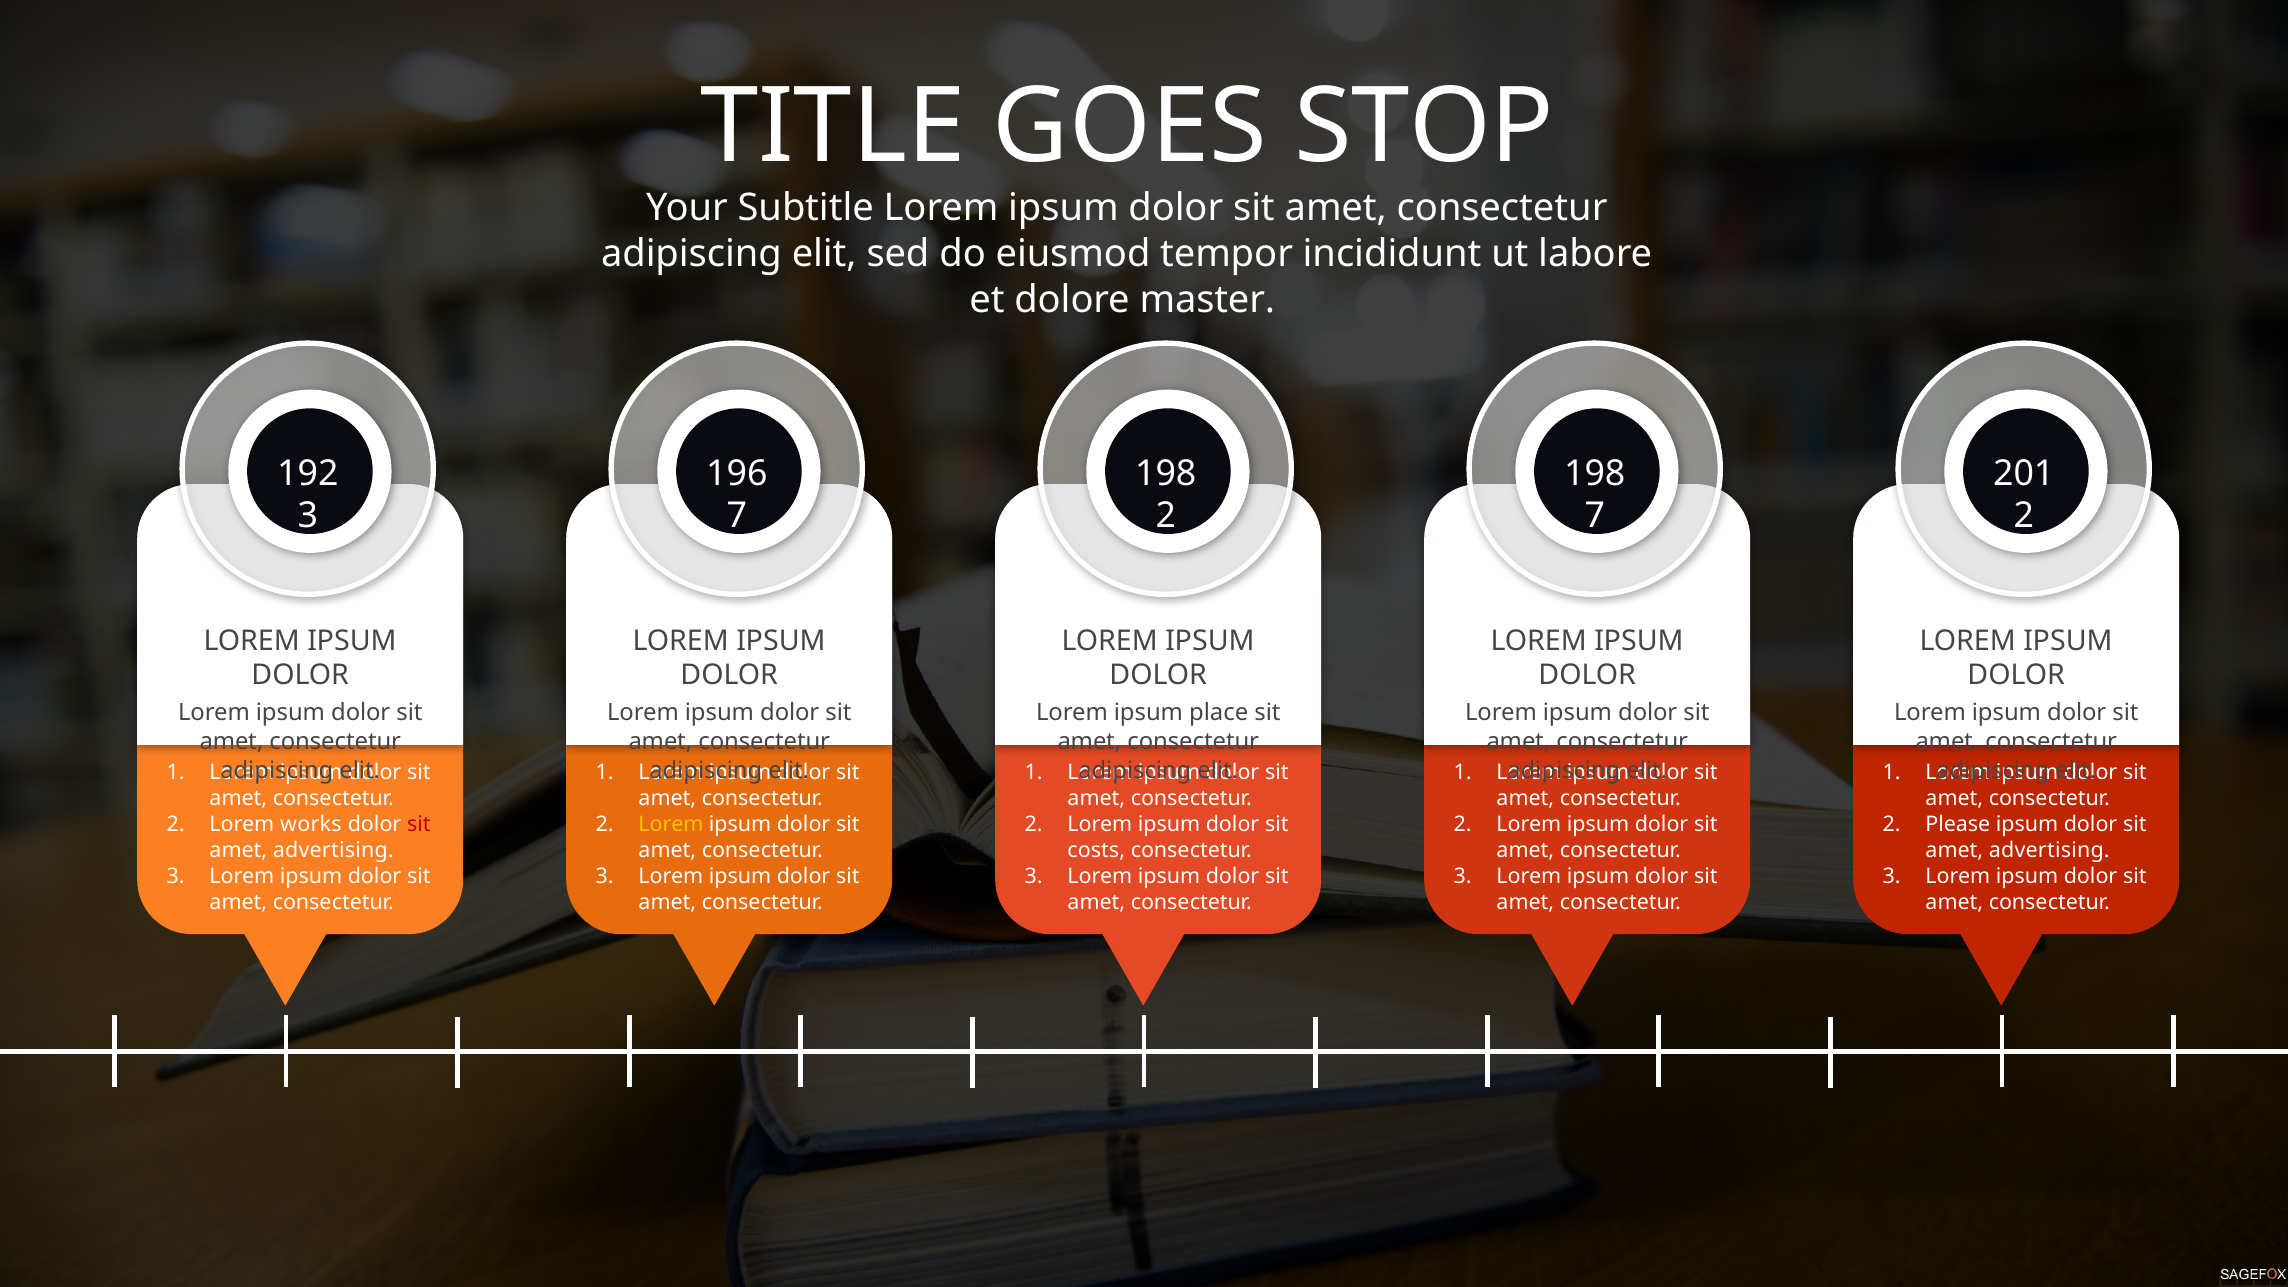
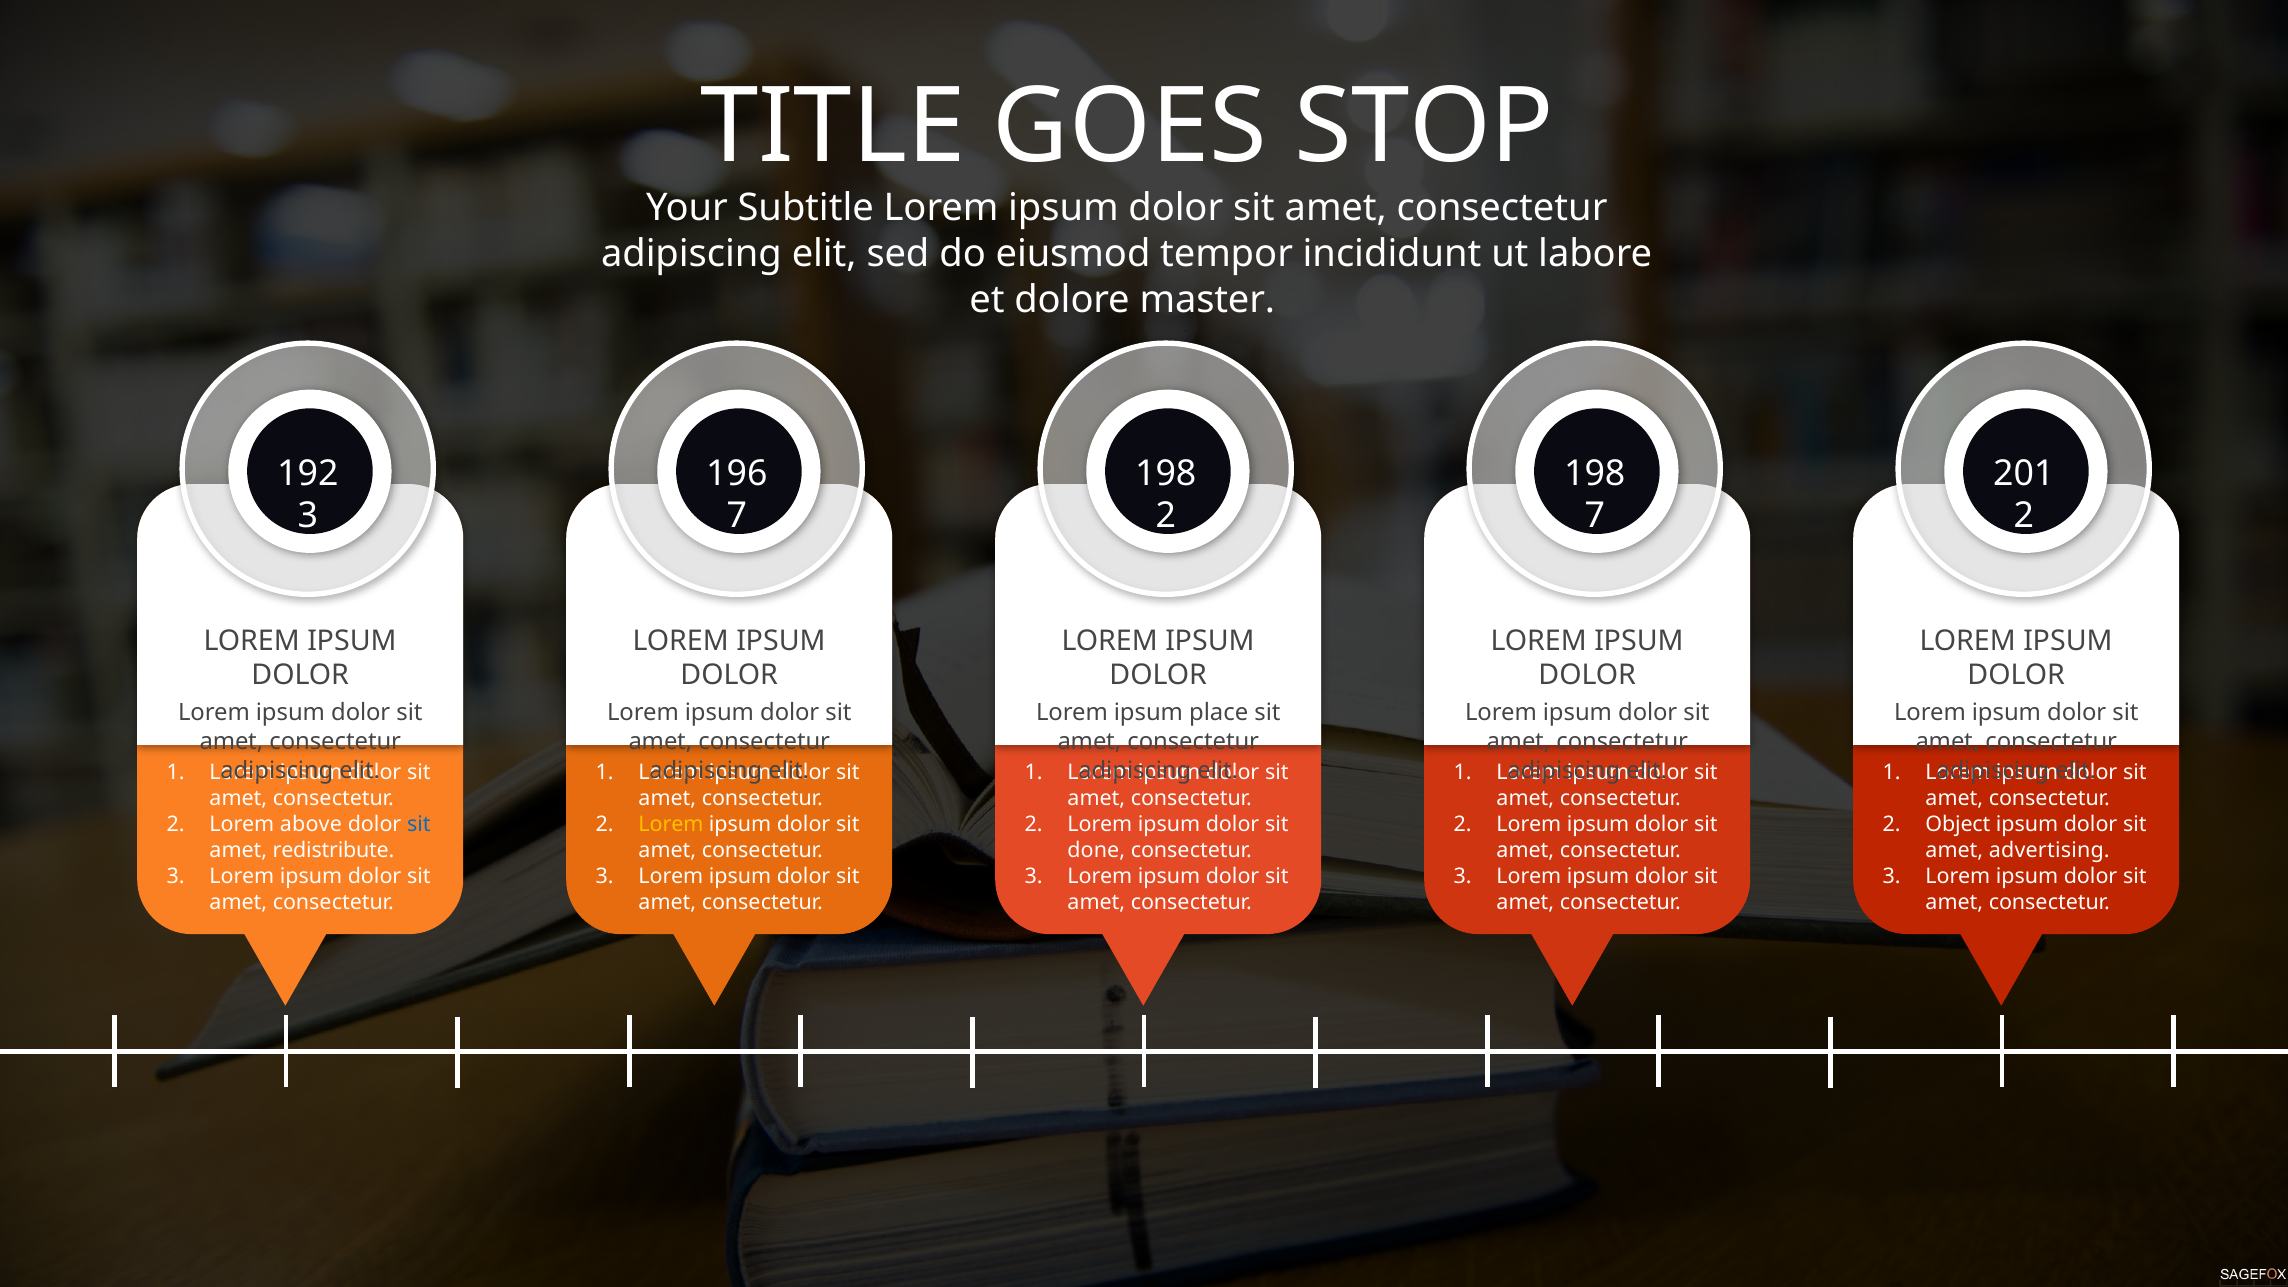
works: works -> above (311, 824)
sit colour: red -> blue (419, 824)
Please: Please -> Object (1958, 824)
advertising: advertising -> redistribute (334, 850)
costs: costs -> done (1096, 850)
